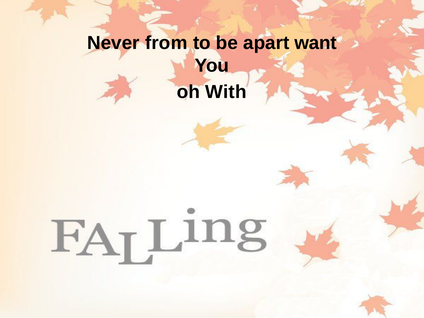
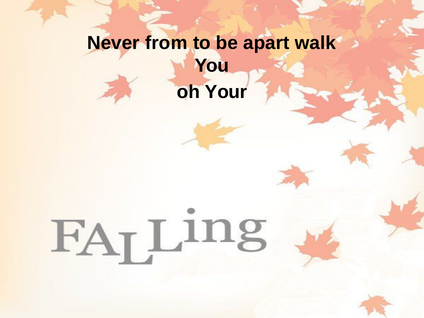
want: want -> walk (315, 43)
With: With -> Your (226, 92)
